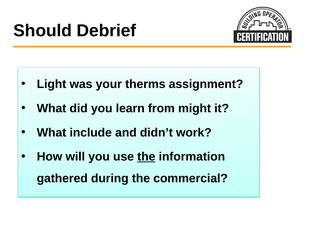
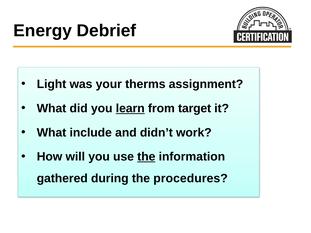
Should: Should -> Energy (43, 31)
learn underline: none -> present (130, 108)
might: might -> target (195, 108)
commercial: commercial -> procedures (191, 179)
